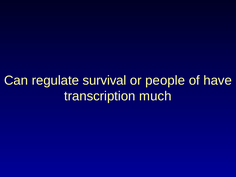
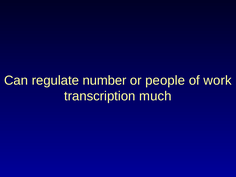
survival: survival -> number (105, 80)
have: have -> work (218, 80)
